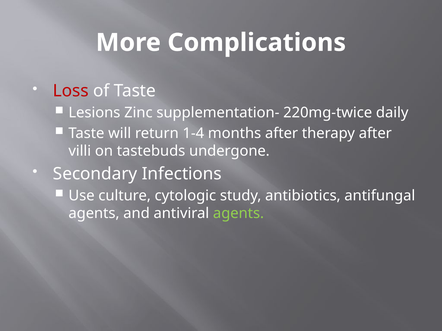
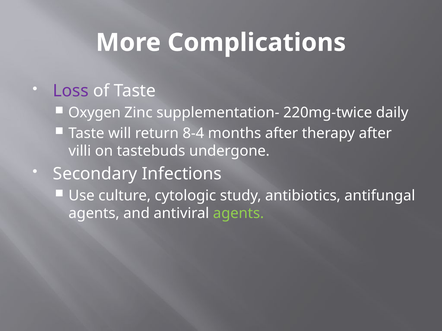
Loss colour: red -> purple (71, 91)
Lesions: Lesions -> Oxygen (94, 113)
1-4: 1-4 -> 8-4 (193, 134)
